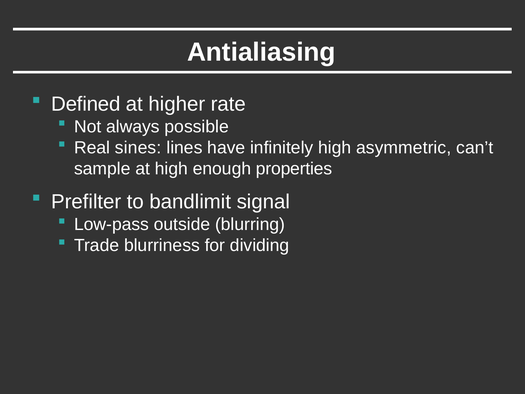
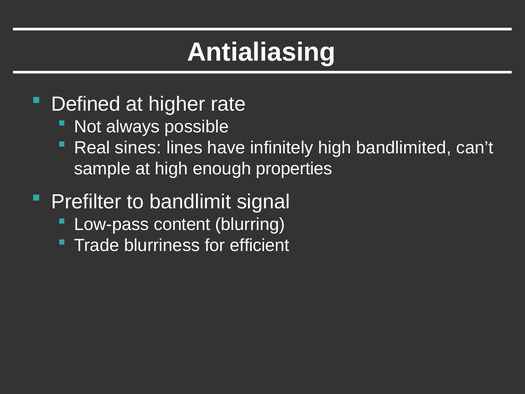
asymmetric: asymmetric -> bandlimited (404, 148)
outside: outside -> content (182, 224)
dividing: dividing -> efficient (260, 245)
